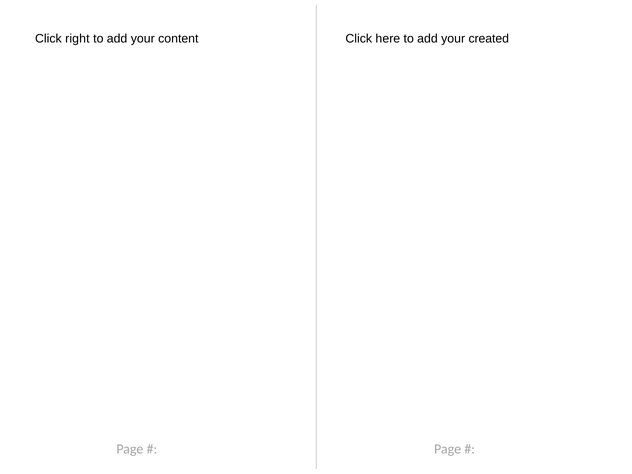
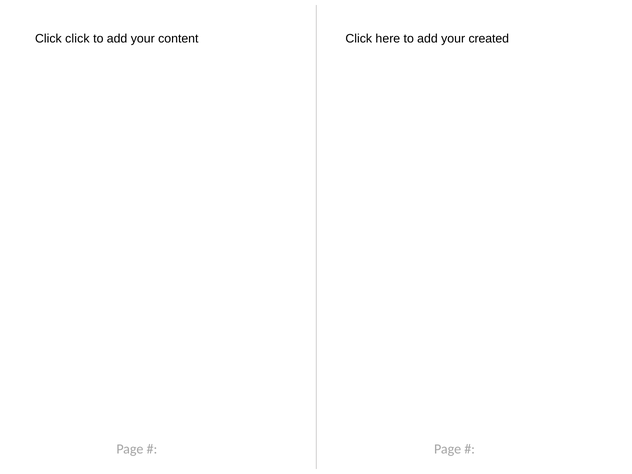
Click right: right -> click (77, 39)
